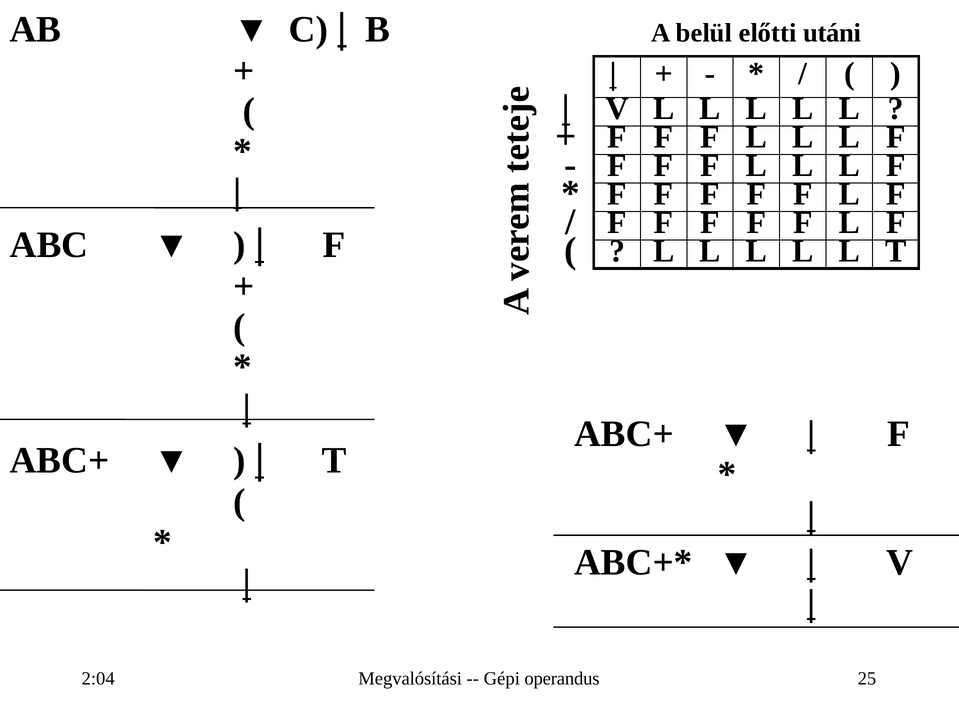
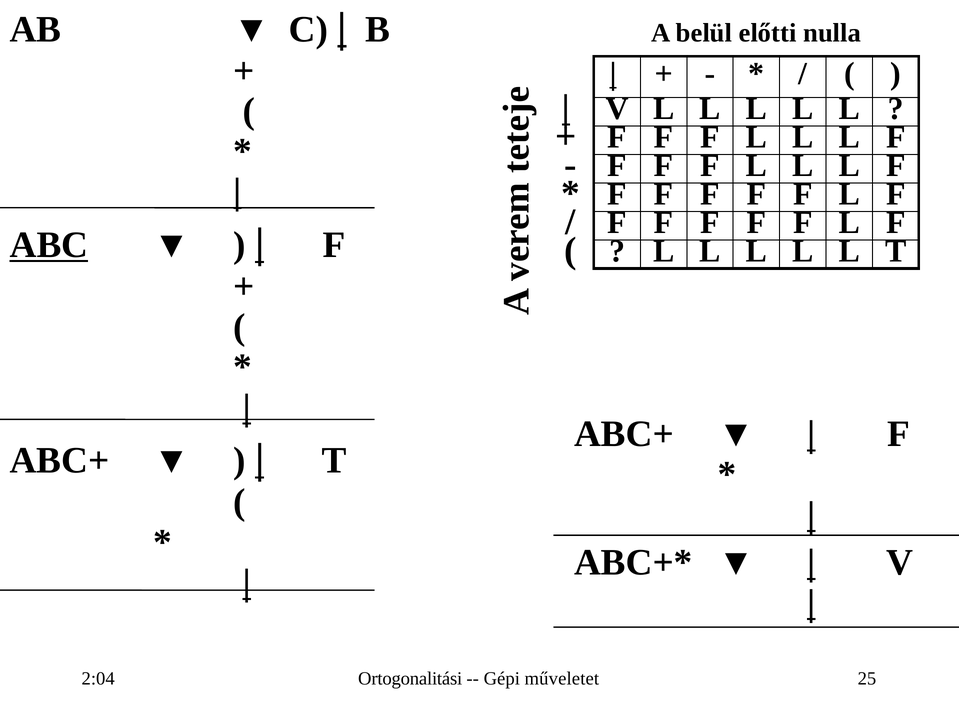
utáni: utáni -> nulla (832, 33)
ABC underline: none -> present (49, 245)
Megvalósítási: Megvalósítási -> Ortogonalitási (410, 679)
operandus: operandus -> műveletet (562, 679)
